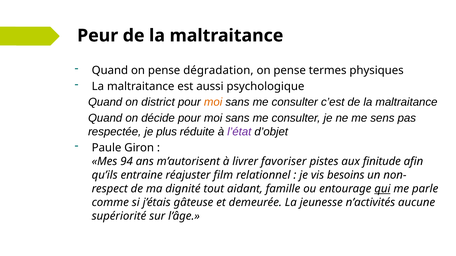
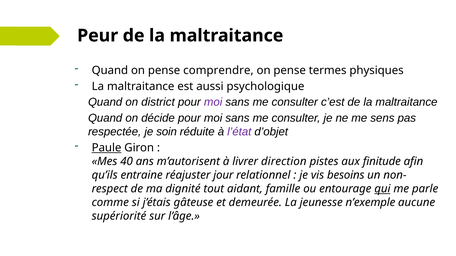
dégradation: dégradation -> comprendre (218, 71)
moi colour: orange -> purple (213, 102)
plus: plus -> soin (167, 132)
Paule underline: none -> present (107, 148)
94: 94 -> 40 (127, 162)
favoriser: favoriser -> direction (284, 162)
film: film -> jour (223, 175)
n’activités: n’activités -> n’exemple (370, 203)
